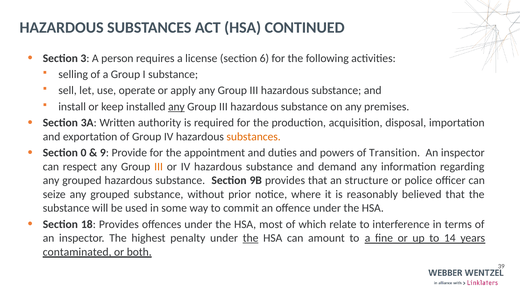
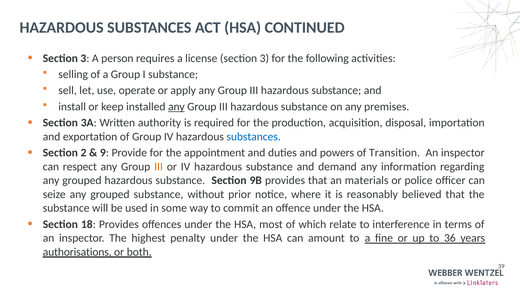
license section 6: 6 -> 3 (264, 58)
substances colour: orange -> blue (254, 137)
0: 0 -> 2 (84, 153)
structure: structure -> materials (367, 181)
the underline: present -> none (251, 239)
14: 14 -> 36 (450, 239)
contaminated: contaminated -> authorisations (77, 252)
